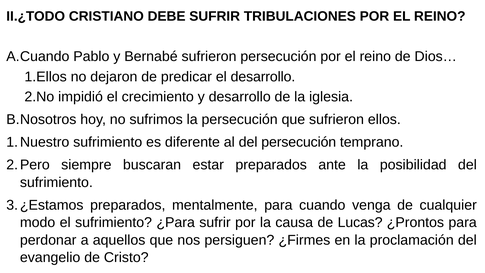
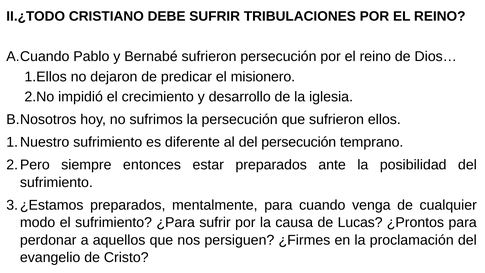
el desarrollo: desarrollo -> misionero (263, 77)
buscaran: buscaran -> entonces (152, 165)
